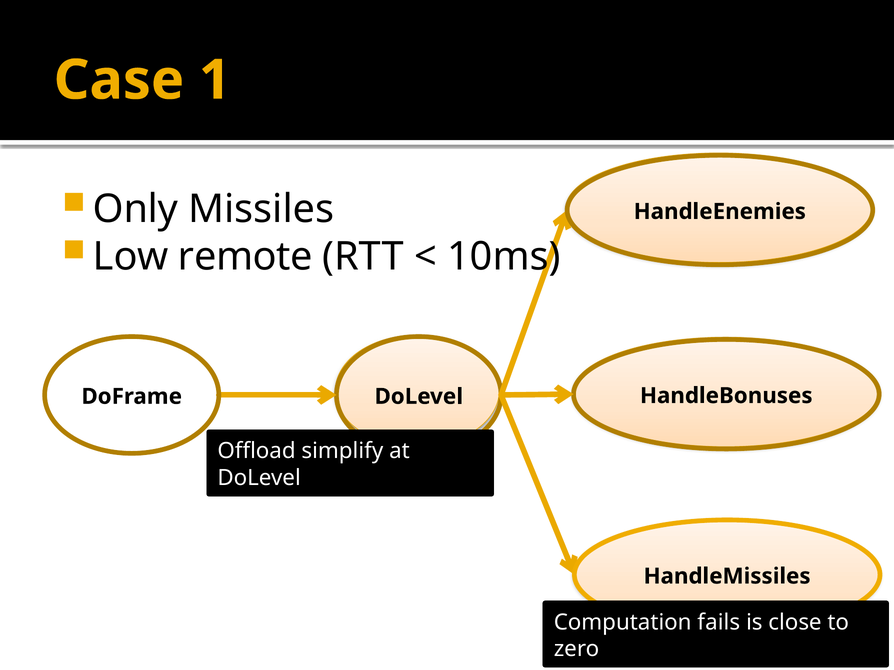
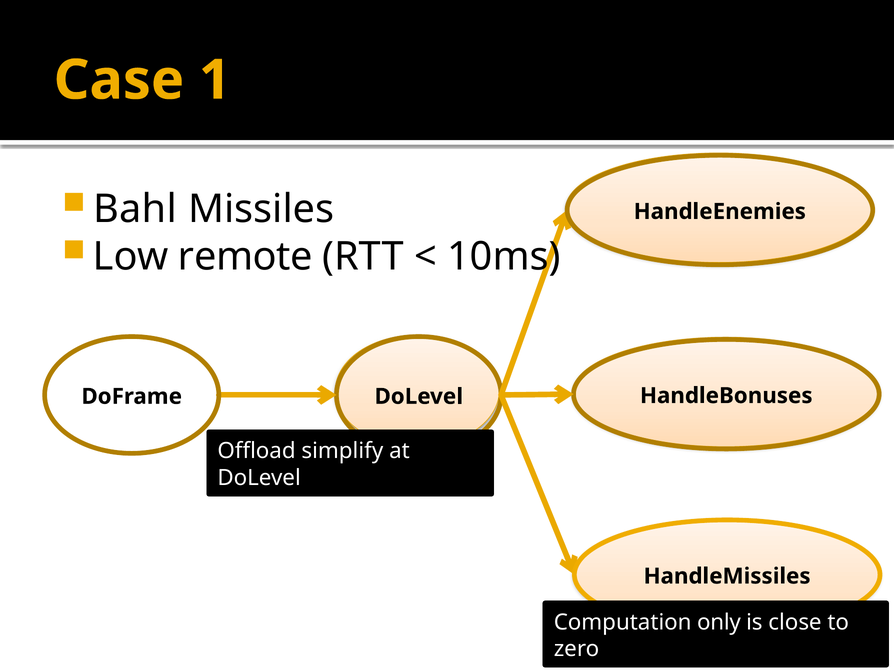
Only: Only -> Bahl (135, 209)
fails: fails -> only (719, 623)
